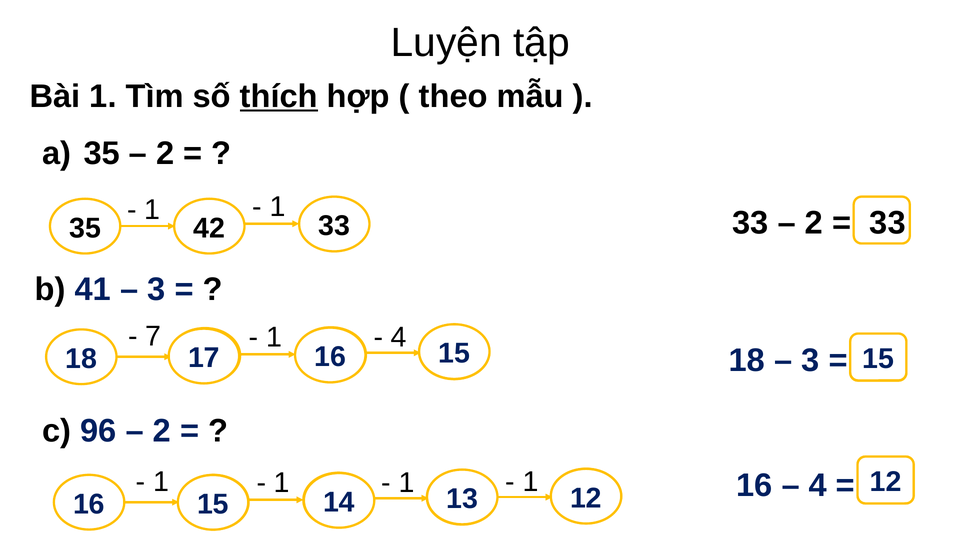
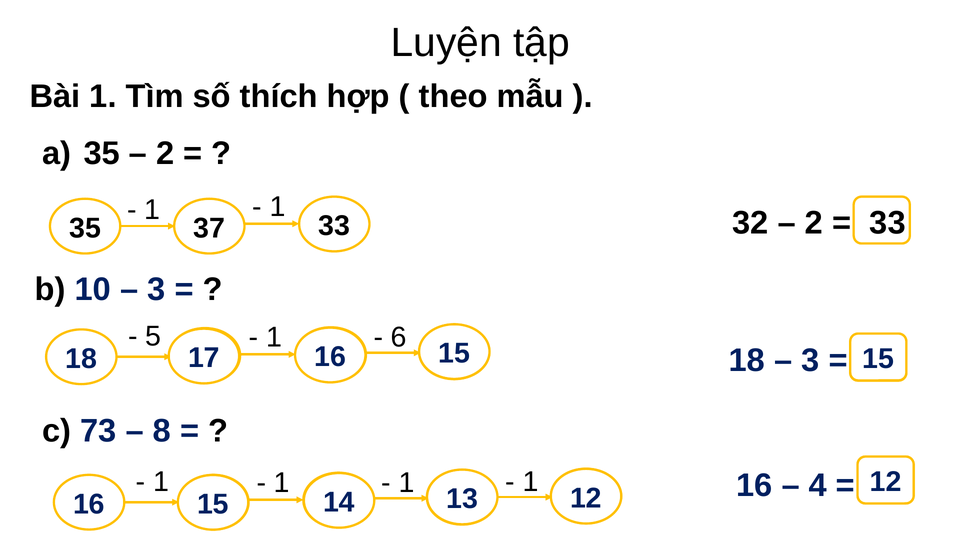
thích underline: present -> none (279, 97)
1 33: 33 -> 32 (750, 223)
42: 42 -> 37 (209, 228)
41: 41 -> 10 (93, 289)
7: 7 -> 5 (153, 336)
4: 4 -> 6 (399, 337)
96: 96 -> 73 (98, 431)
2: 2 -> 8 (162, 431)
